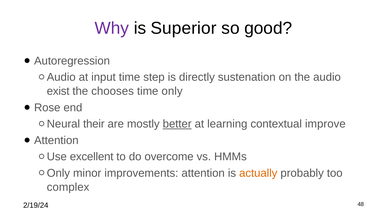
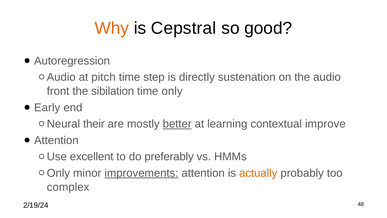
Why colour: purple -> orange (112, 28)
Superior: Superior -> Cepstral (184, 28)
input: input -> pitch (103, 77)
exist: exist -> front (58, 91)
chooses: chooses -> sibilation (113, 91)
Rose: Rose -> Early (47, 107)
overcome: overcome -> preferably (169, 156)
improvements underline: none -> present (141, 173)
